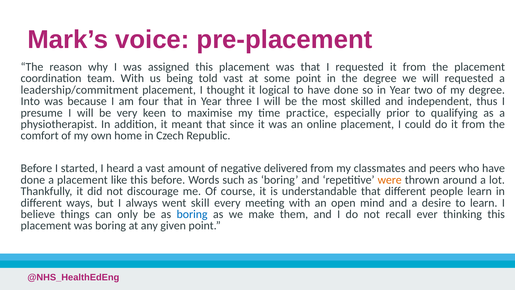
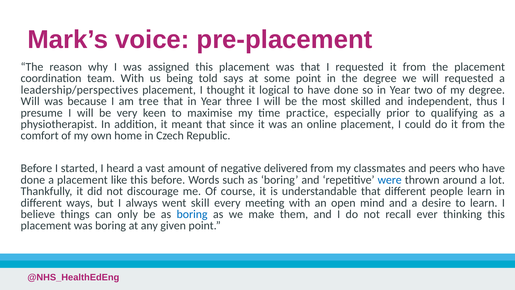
told vast: vast -> says (233, 78)
leadership/commitment: leadership/commitment -> leadership/perspectives (79, 90)
Into: Into -> Will (30, 101)
four: four -> tree (149, 101)
were colour: orange -> blue (390, 180)
